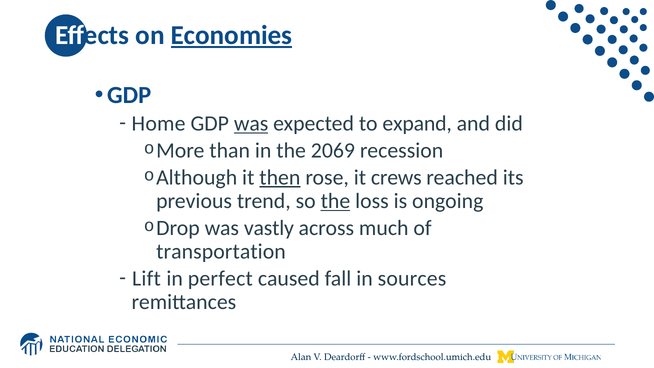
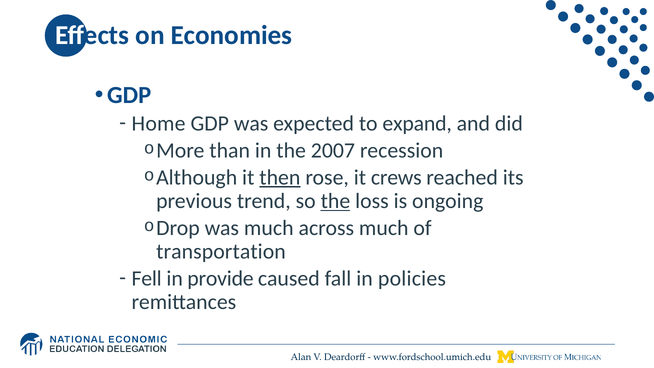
Economies underline: present -> none (231, 35)
was underline: present -> none (251, 124)
2069: 2069 -> 2007 (333, 150)
was vastly: vastly -> much (269, 228)
Lift: Lift -> Fell (147, 278)
perfect: perfect -> provide (221, 278)
sources: sources -> policies (412, 278)
